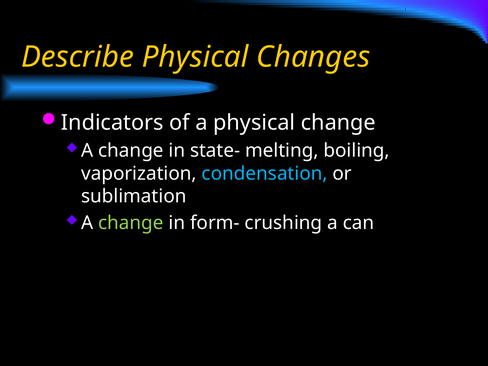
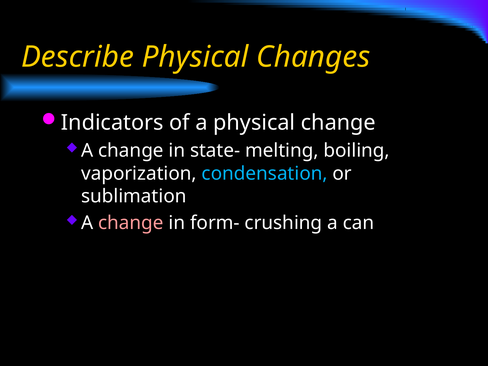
change colour: light green -> pink (131, 223)
